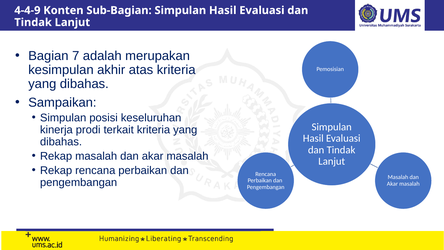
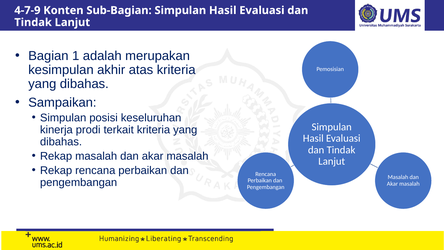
4-4-9: 4-4-9 -> 4-7-9 (27, 10)
7: 7 -> 1 (76, 56)
